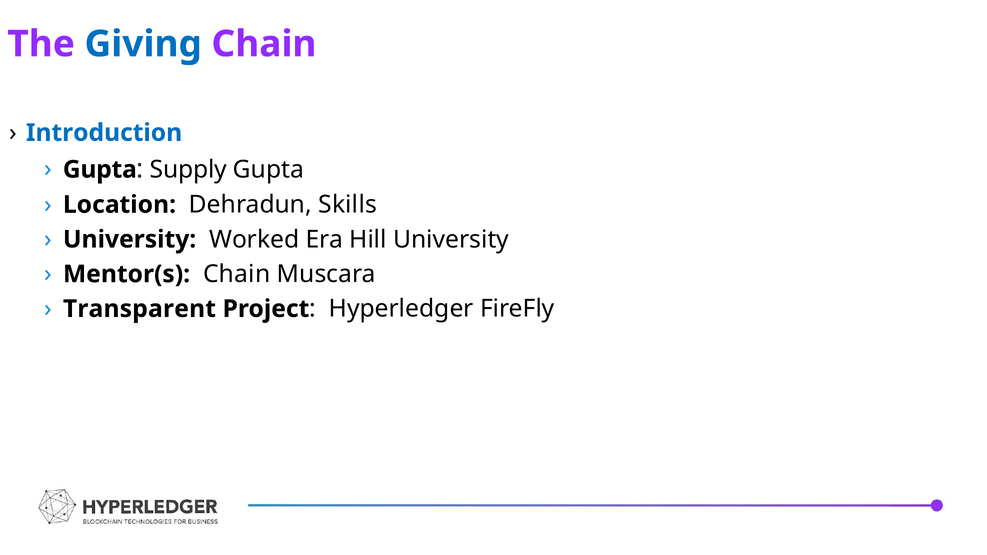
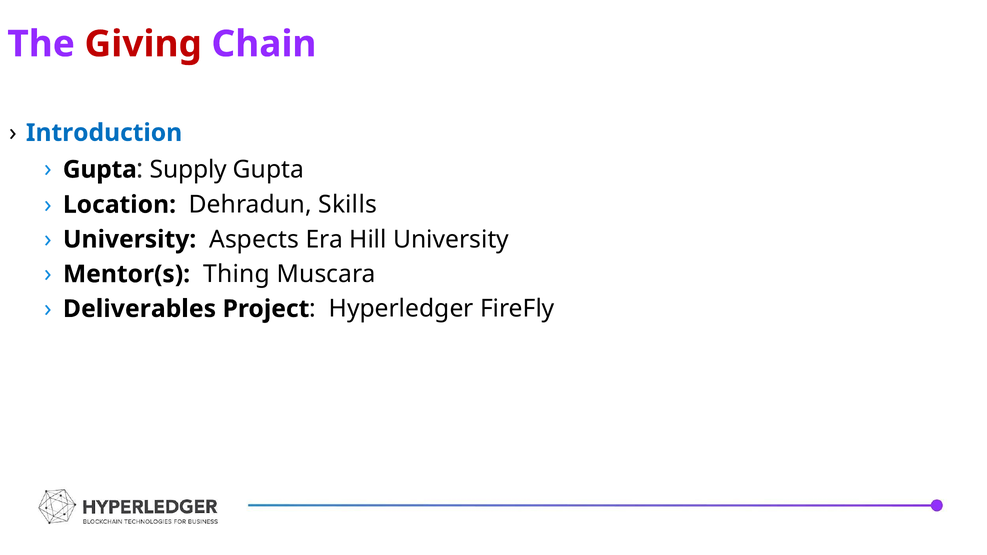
Giving colour: blue -> red (143, 44)
Worked: Worked -> Aspects (254, 239)
Mentor(s Chain: Chain -> Thing (237, 274)
Transparent: Transparent -> Deliverables (139, 309)
